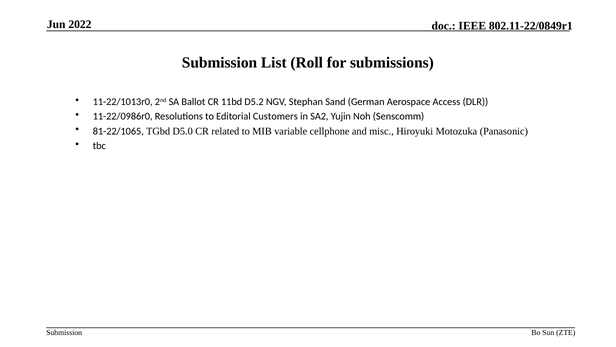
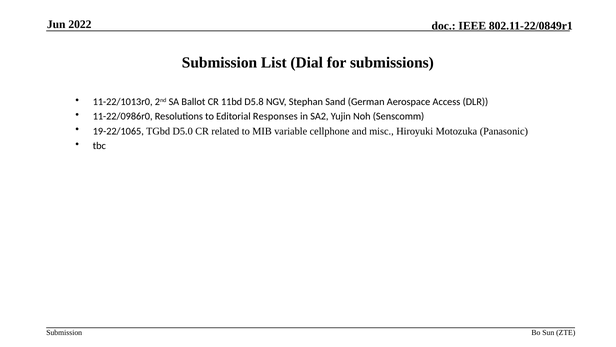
Roll: Roll -> Dial (307, 63)
D5.2: D5.2 -> D5.8 (254, 102)
Customers: Customers -> Responses (275, 116)
81-22/1065: 81-22/1065 -> 19-22/1065 (118, 131)
